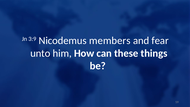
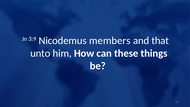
fear: fear -> that (160, 41)
